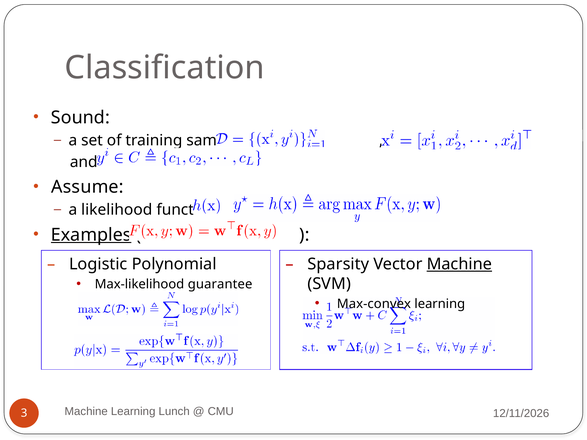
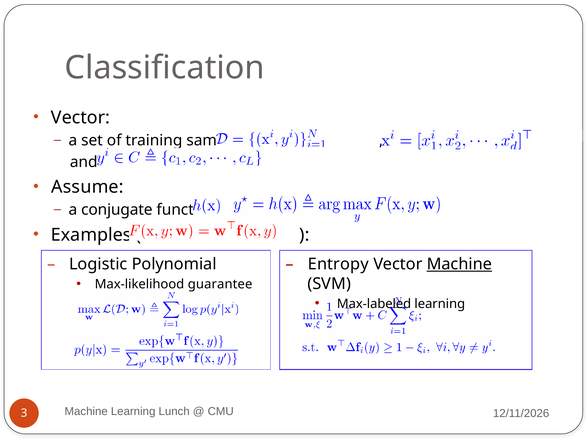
Sound: Sound -> Vector (80, 118)
likelihood: likelihood -> conjugate (117, 210)
Examples underline: present -> none (91, 235)
Sparsity: Sparsity -> Entropy (338, 264)
Max-convex: Max-convex -> Max-labeled (374, 304)
